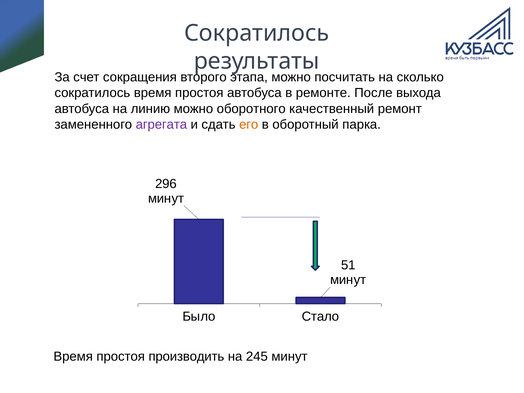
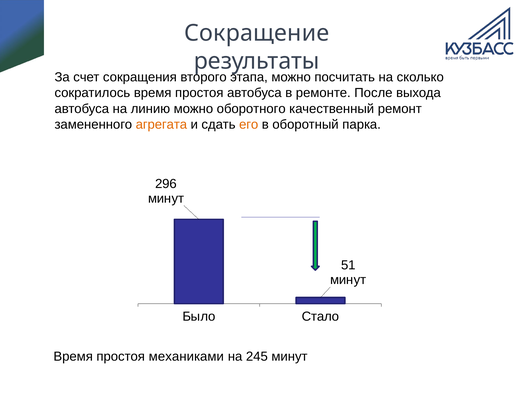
Сократилось: Сократилось -> Сокращение (257, 33)
агрегата colour: purple -> orange (161, 124)
производить: производить -> механиками (186, 356)
